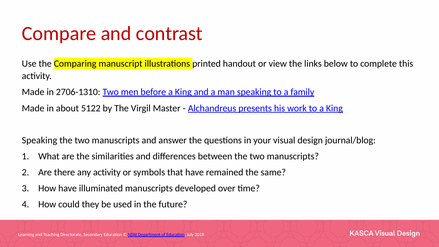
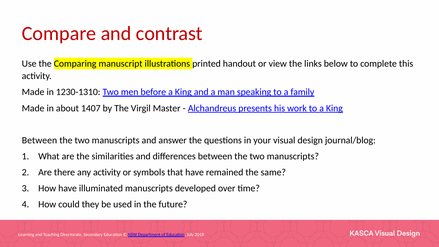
2706-1310: 2706-1310 -> 1230-1310 (78, 92)
5122: 5122 -> 1407 (91, 108)
Speaking: Speaking -> Between (39, 140)
